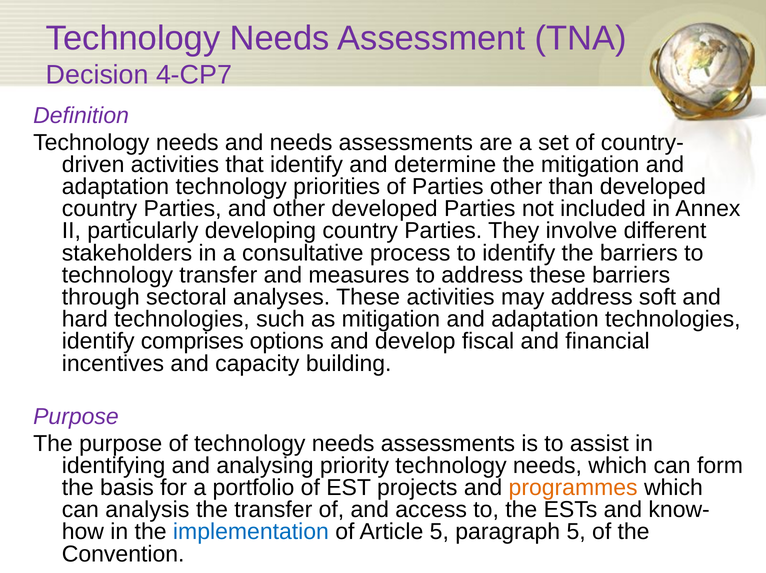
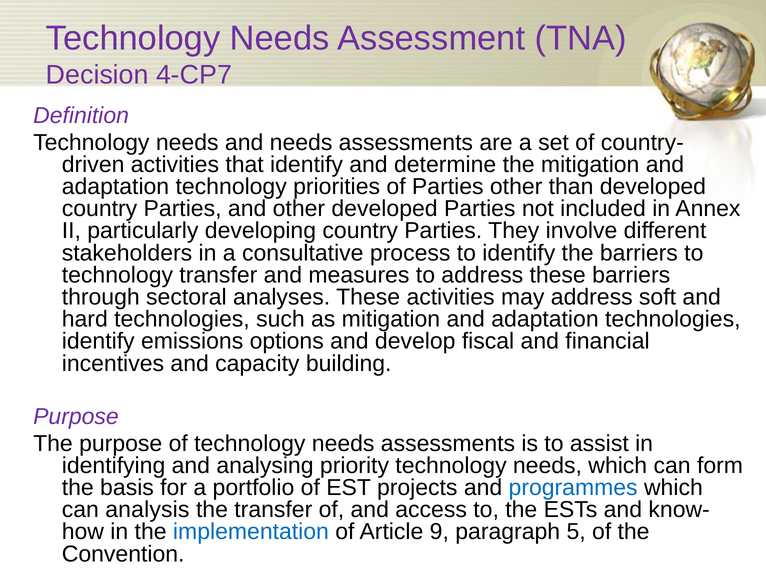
comprises: comprises -> emissions (192, 341)
programmes colour: orange -> blue (573, 487)
Article 5: 5 -> 9 (439, 532)
